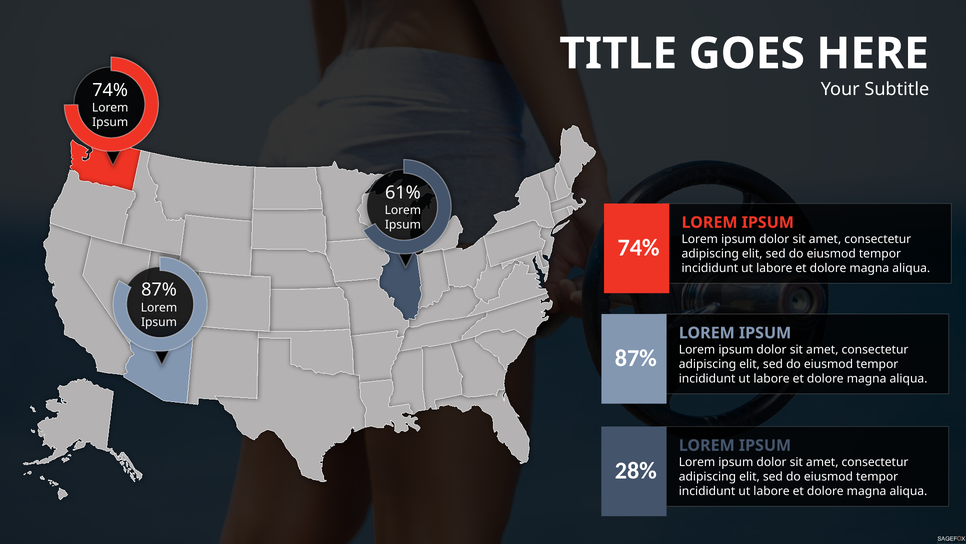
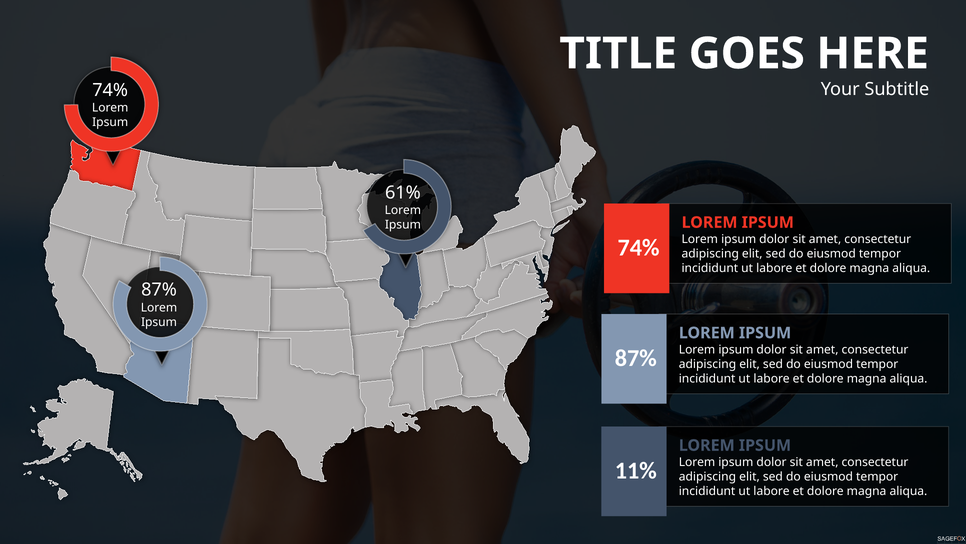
28%: 28% -> 11% (636, 470)
